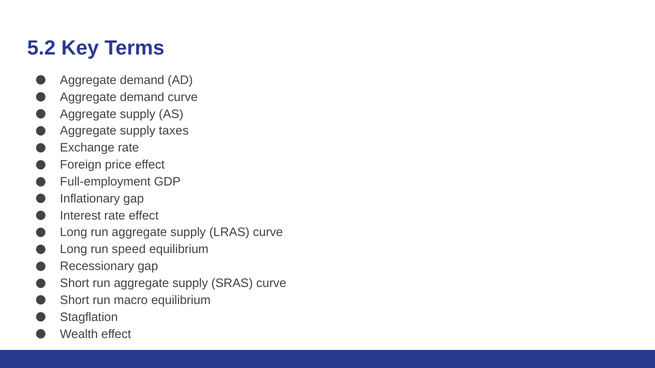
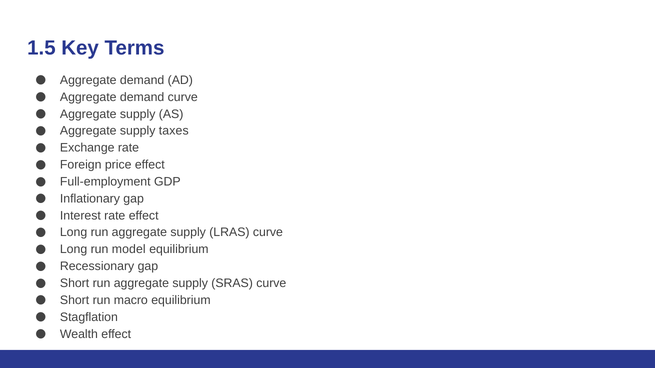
5.2: 5.2 -> 1.5 (41, 48)
speed: speed -> model (129, 250)
